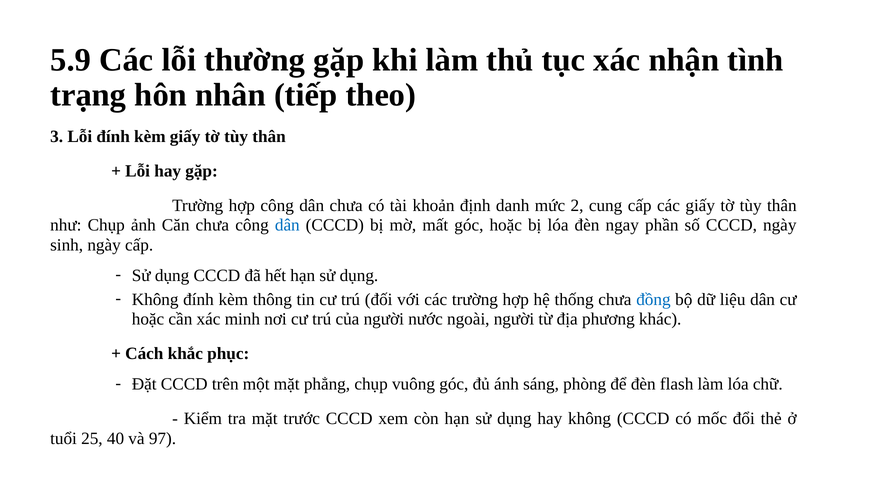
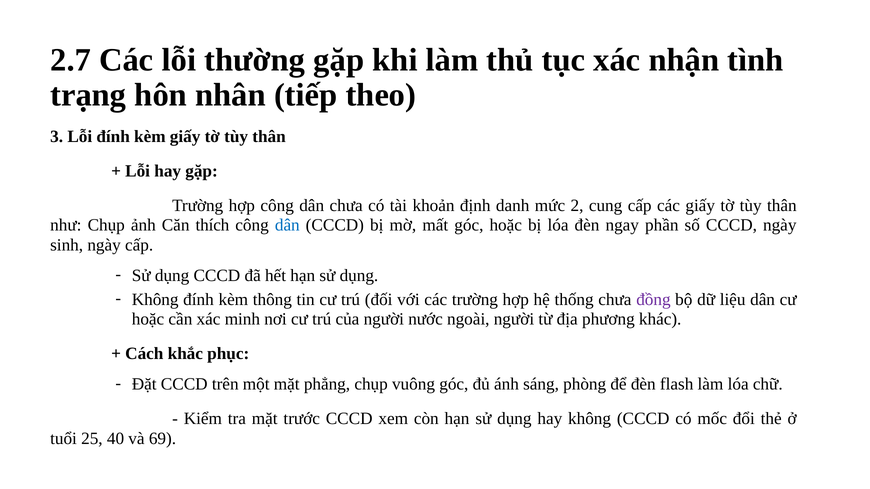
5.9: 5.9 -> 2.7 (71, 60)
Căn chưa: chưa -> thích (212, 225)
đồng colour: blue -> purple (653, 300)
97: 97 -> 69 (162, 439)
